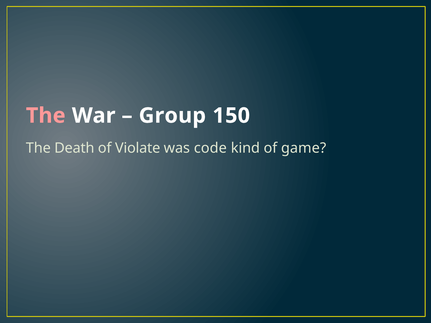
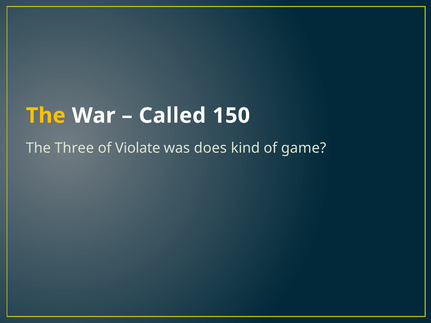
The colour: pink -> yellow (46, 116)
Group: Group -> Called (172, 116)
Death: Death -> Three (74, 148)
code: code -> does (210, 148)
